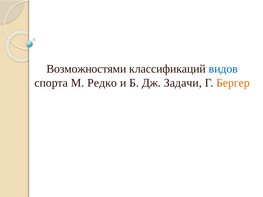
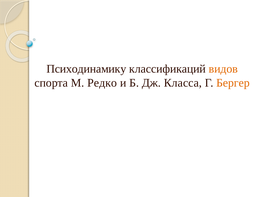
Возможностями: Возможностями -> Психодинамику (86, 69)
видов colour: blue -> orange (223, 69)
Задачи: Задачи -> Класса (183, 83)
